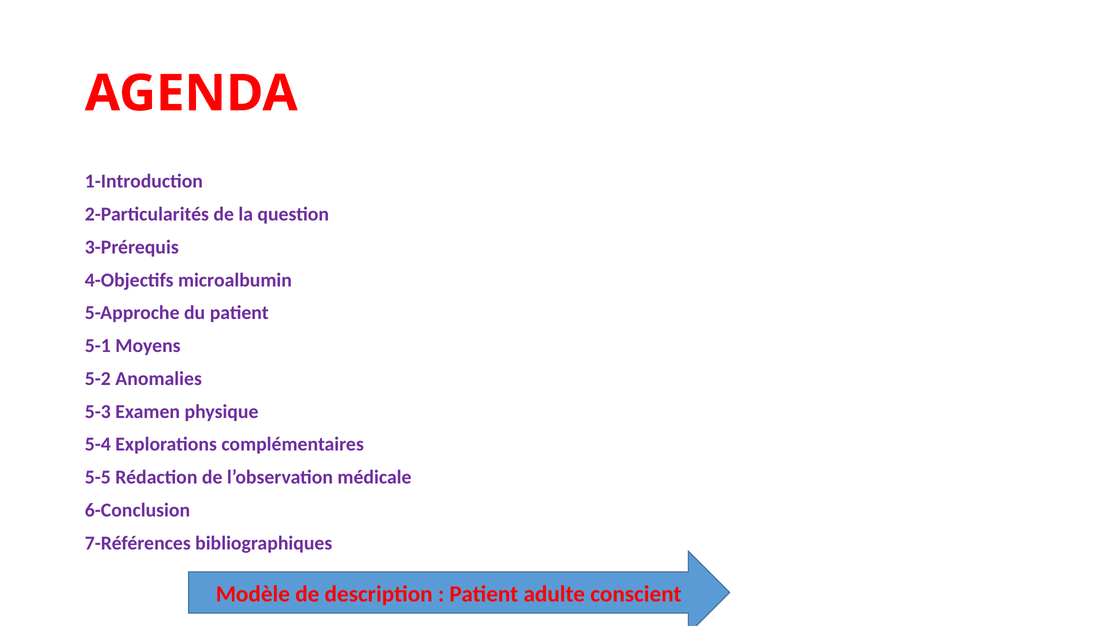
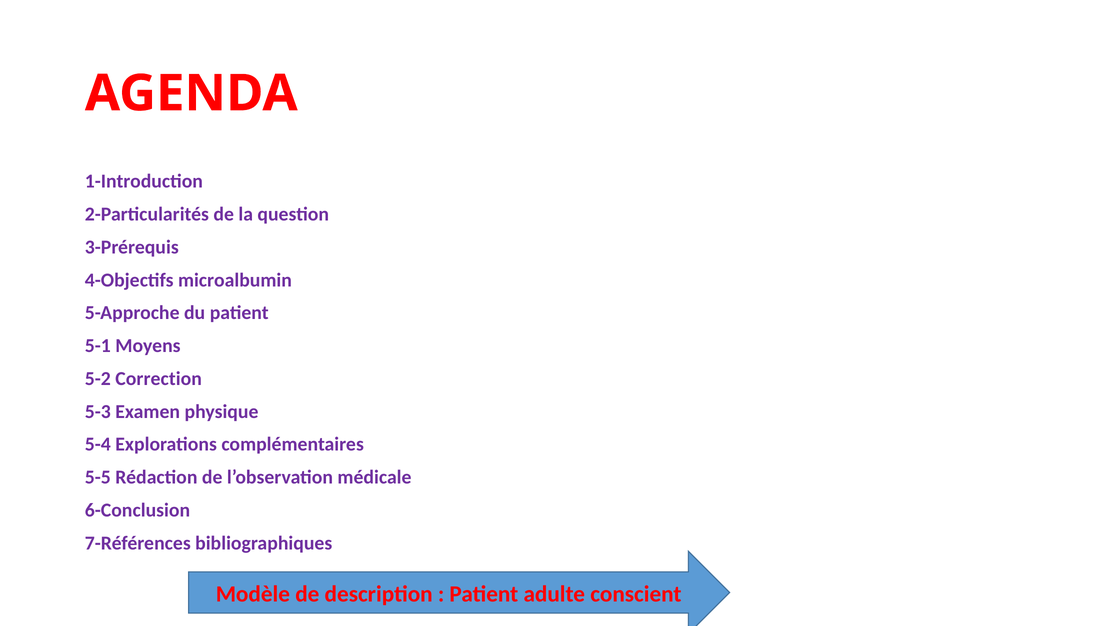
Anomalies: Anomalies -> Correction (159, 379)
